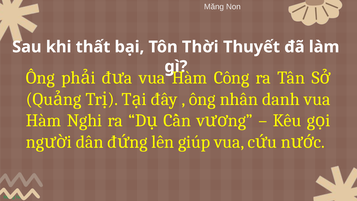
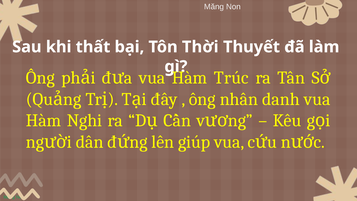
Công: Công -> Trúc (231, 78)
